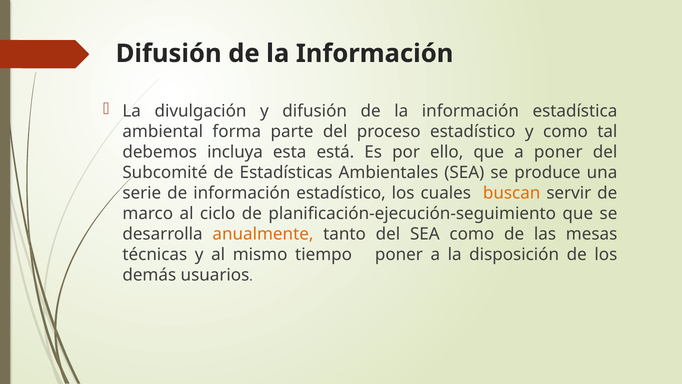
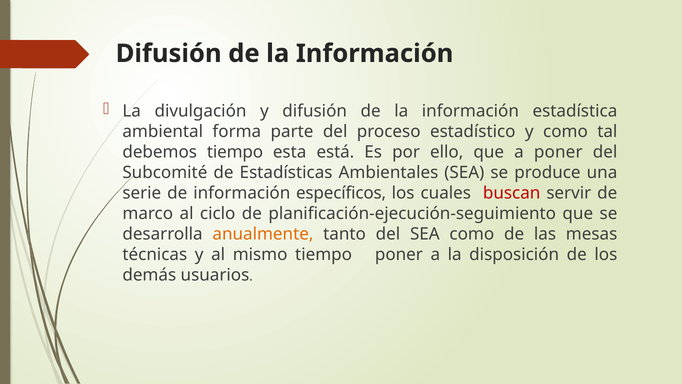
debemos incluya: incluya -> tiempo (235, 152)
información estadístico: estadístico -> específicos (341, 193)
buscan colour: orange -> red (512, 193)
